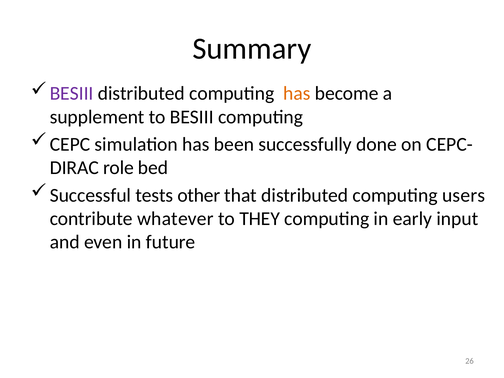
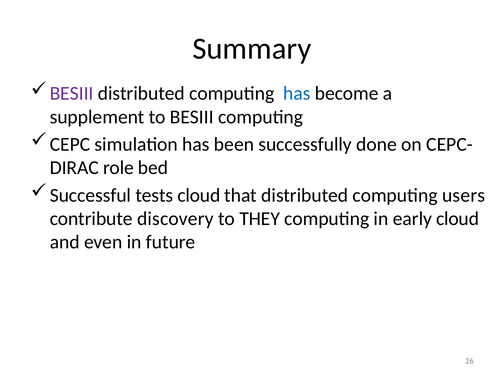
has colour: orange -> blue (297, 93)
tests other: other -> cloud (199, 195)
whatever: whatever -> discovery (175, 219)
early input: input -> cloud (458, 219)
